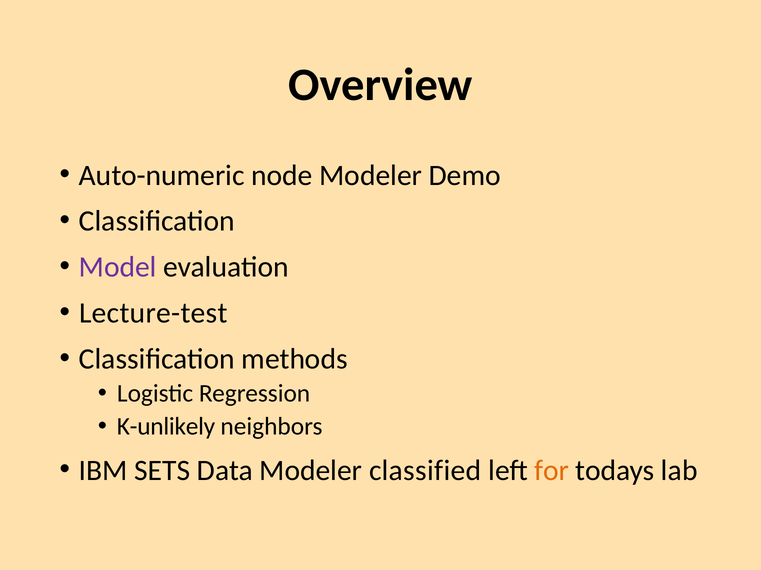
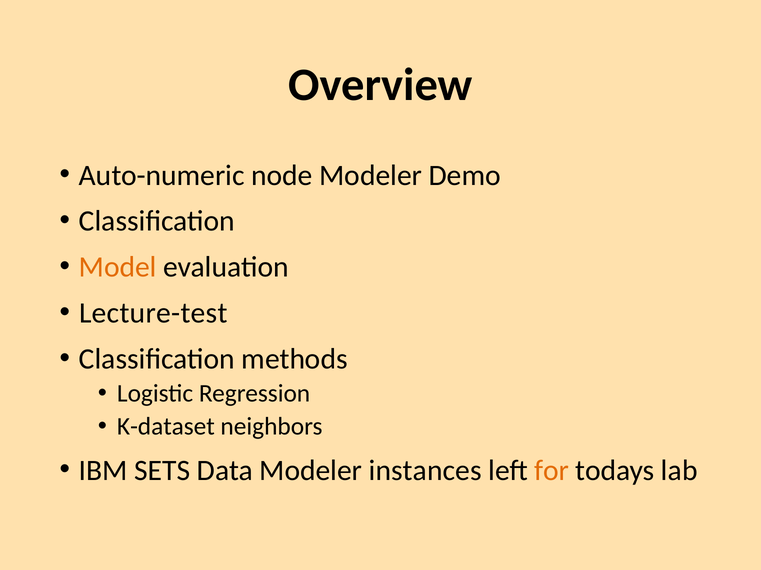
Model colour: purple -> orange (118, 268)
K-unlikely: K-unlikely -> K-dataset (166, 427)
classified: classified -> instances (425, 471)
